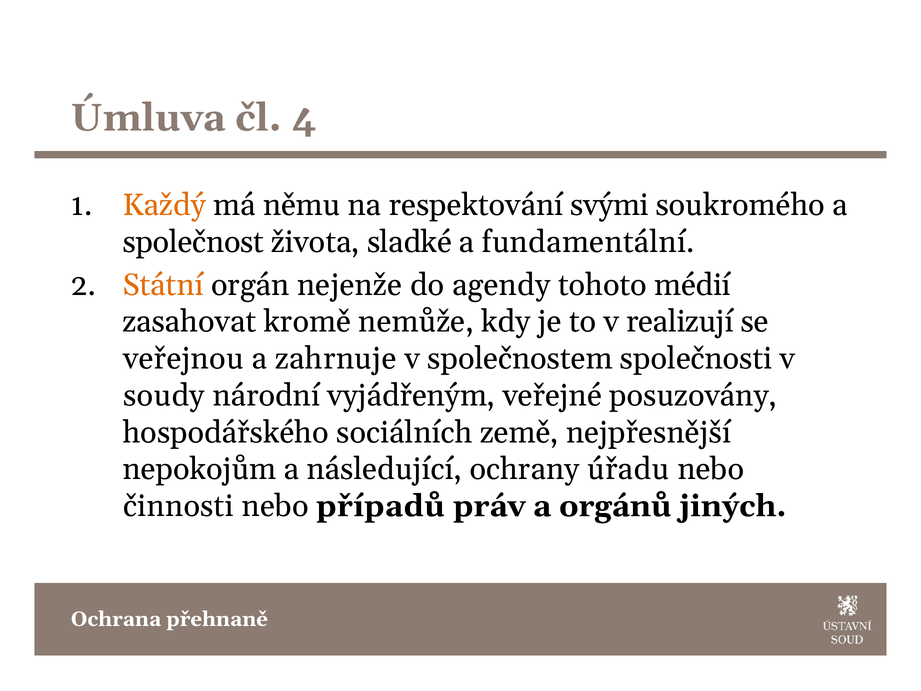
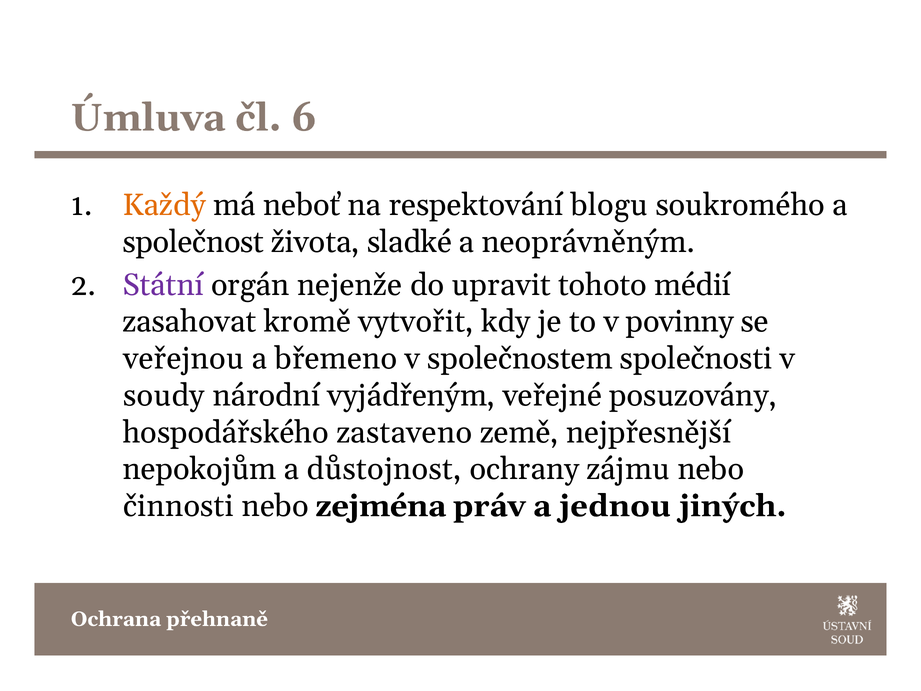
4: 4 -> 6 (304, 118)
němu: němu -> neboť (302, 205)
svými: svými -> blogu (609, 205)
fundamentální: fundamentální -> neoprávněným (588, 242)
Státní colour: orange -> purple (163, 285)
agendy: agendy -> upravit (501, 285)
nemůže: nemůže -> vytvořit (416, 322)
realizují: realizují -> povinny (680, 322)
zahrnuje: zahrnuje -> břemeno (336, 359)
sociálních: sociálních -> zastaveno (404, 432)
následující: následující -> důstojnost (384, 469)
úřadu: úřadu -> zájmu (628, 469)
případů: případů -> zejména (381, 506)
orgánů: orgánů -> jednou (615, 506)
